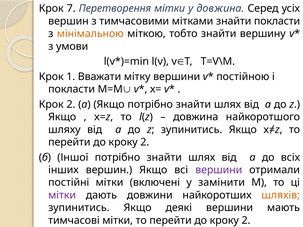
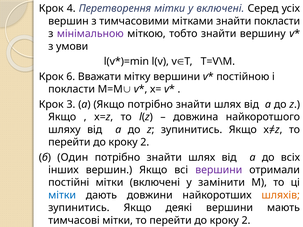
7: 7 -> 4 (71, 9)
у довжина: довжина -> включені (220, 9)
мінімальною colour: orange -> purple (90, 34)
1: 1 -> 6 (71, 77)
Крок 2: 2 -> 3 (71, 104)
Іншої: Іншої -> Один (73, 157)
мітки colour: purple -> blue (62, 195)
